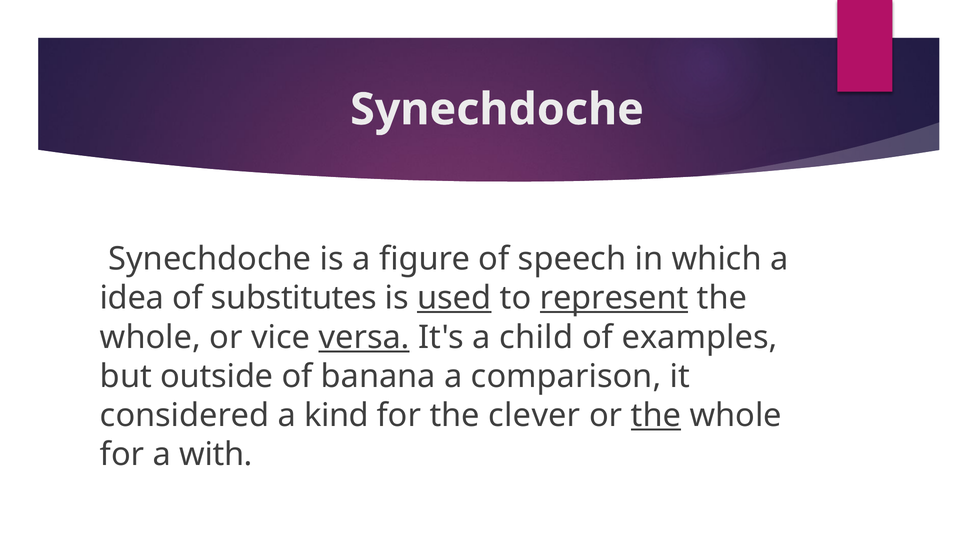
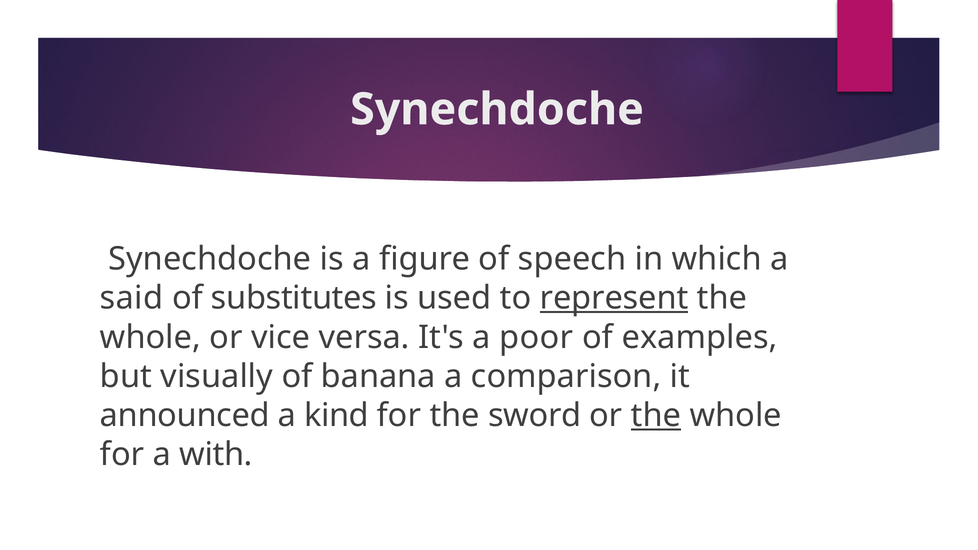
idea: idea -> said (132, 298)
used underline: present -> none (454, 298)
versa underline: present -> none (364, 337)
child: child -> poor (536, 337)
outside: outside -> visually (217, 377)
considered: considered -> announced (185, 416)
clever: clever -> sword (535, 416)
